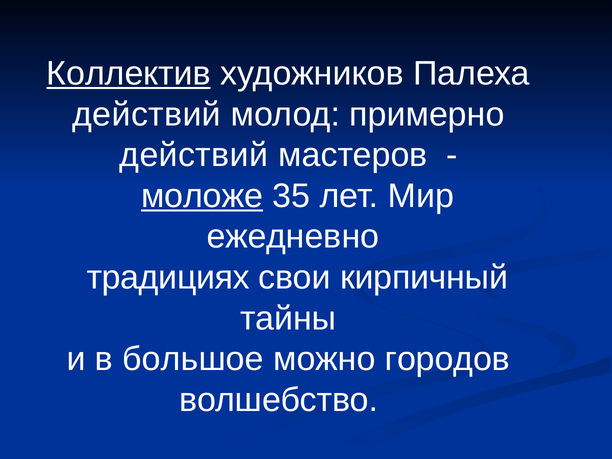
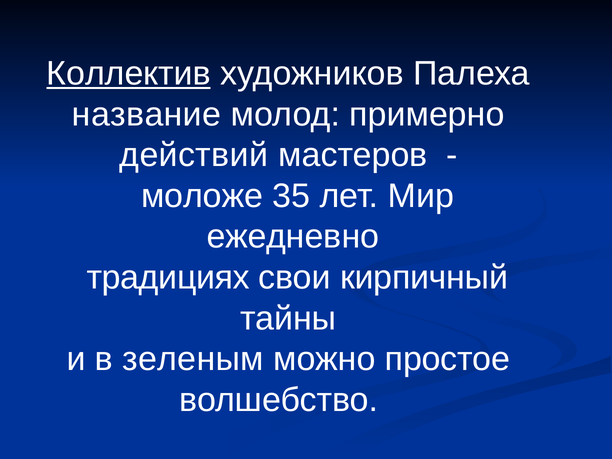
действий: действий -> название (147, 114)
моложе underline: present -> none (202, 196)
большое: большое -> зеленым (193, 359)
городов: городов -> простое (447, 359)
